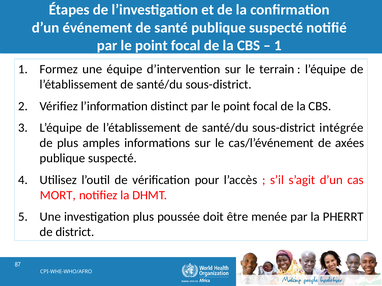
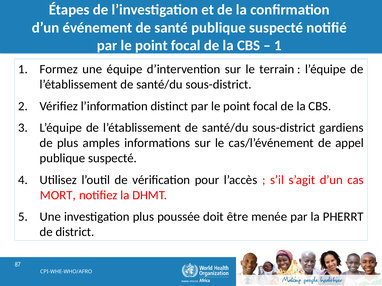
intégrée: intégrée -> gardiens (342, 128)
axées: axées -> appel (350, 143)
